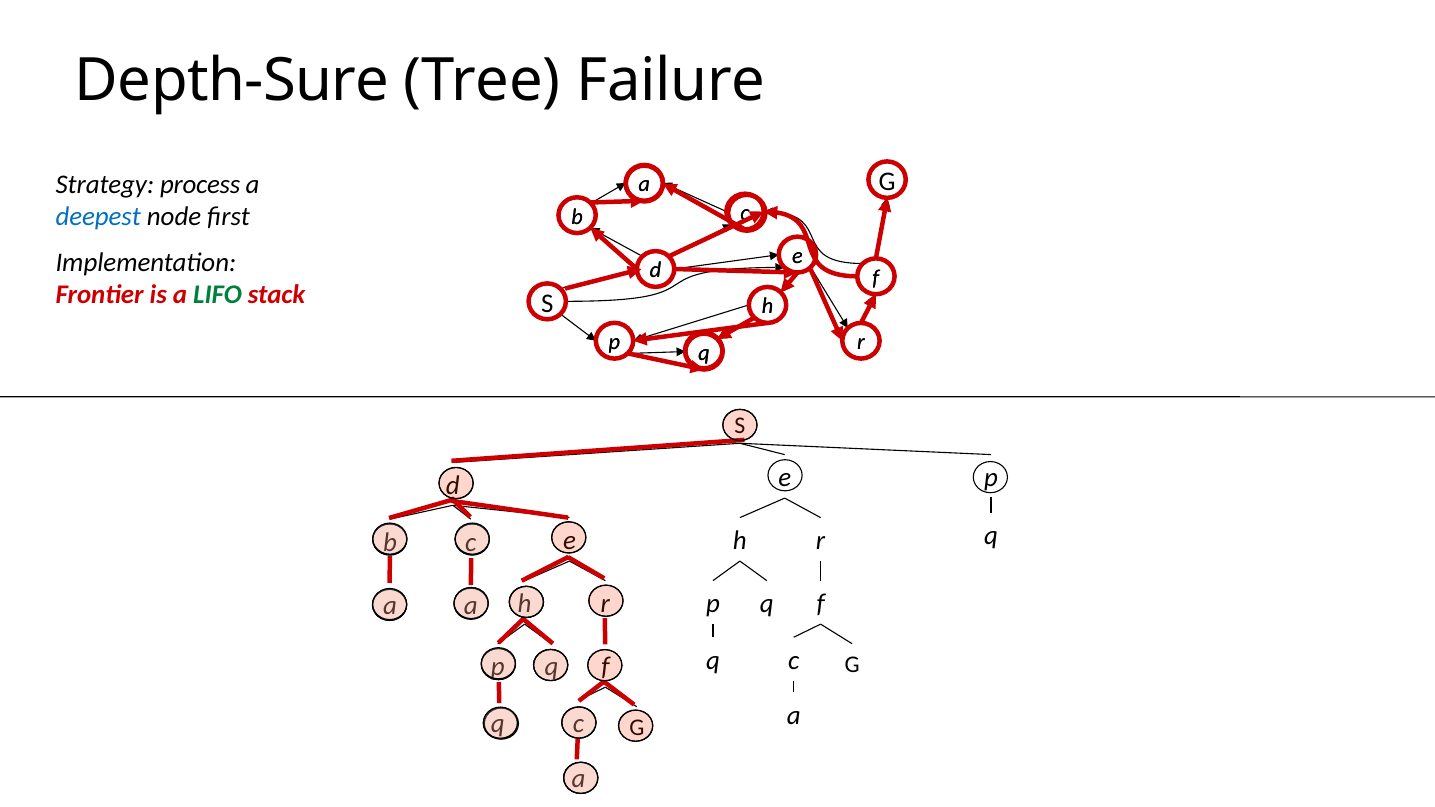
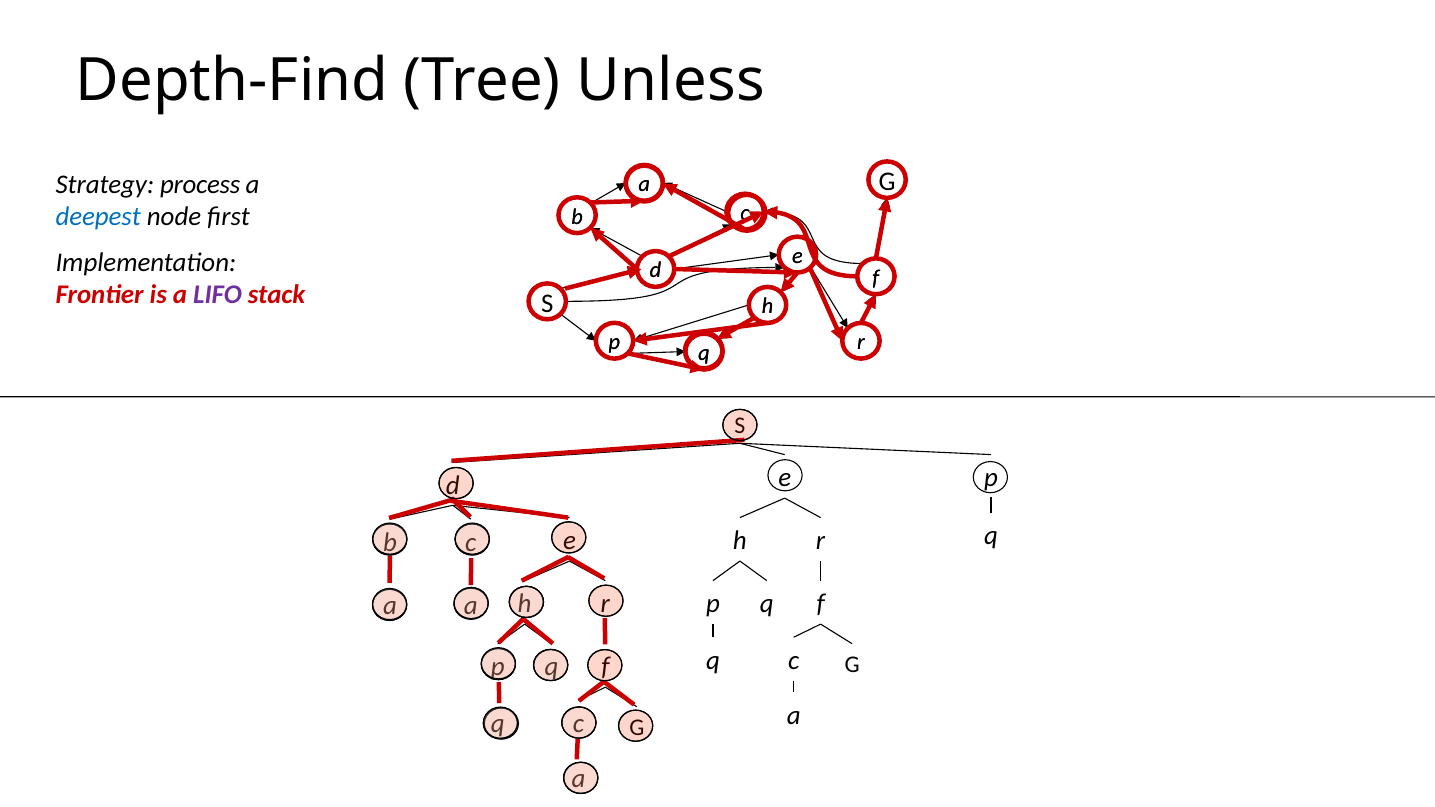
Depth-Sure: Depth-Sure -> Depth-Find (232, 80)
Failure: Failure -> Unless (671, 80)
LIFO colour: green -> purple (218, 295)
